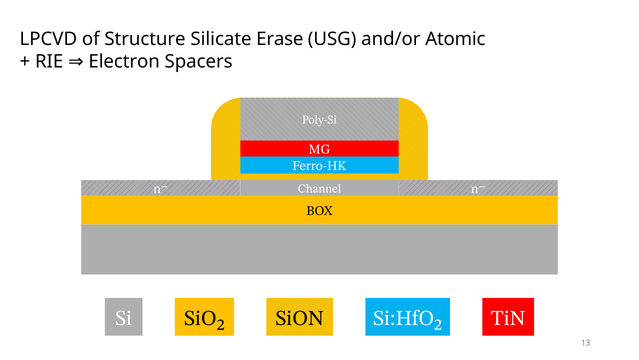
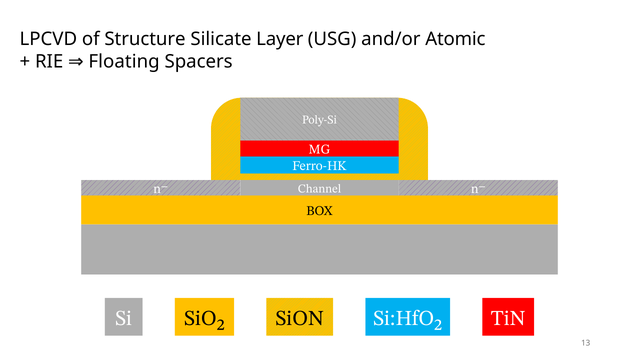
Erase: Erase -> Layer (280, 39)
Electron: Electron -> Floating (124, 61)
